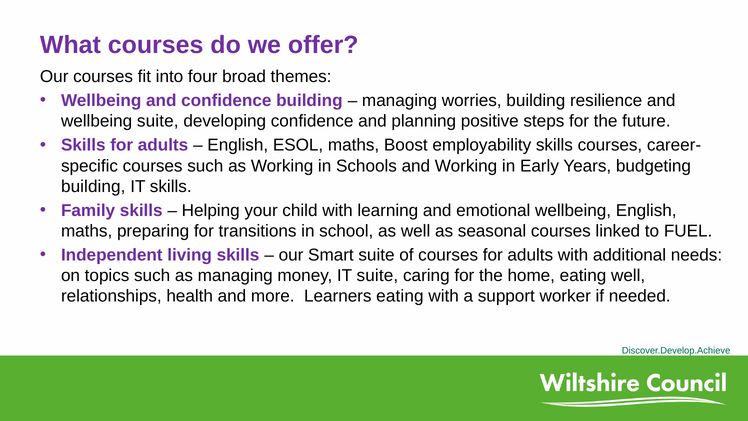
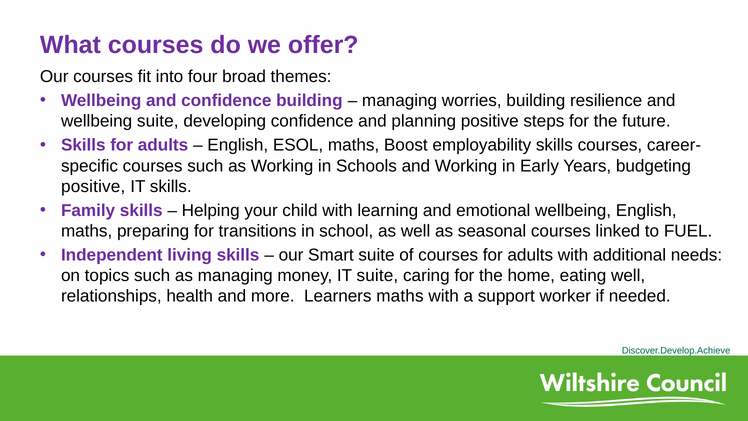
building: building -> positive (93, 186)
Learners eating: eating -> maths (400, 296)
